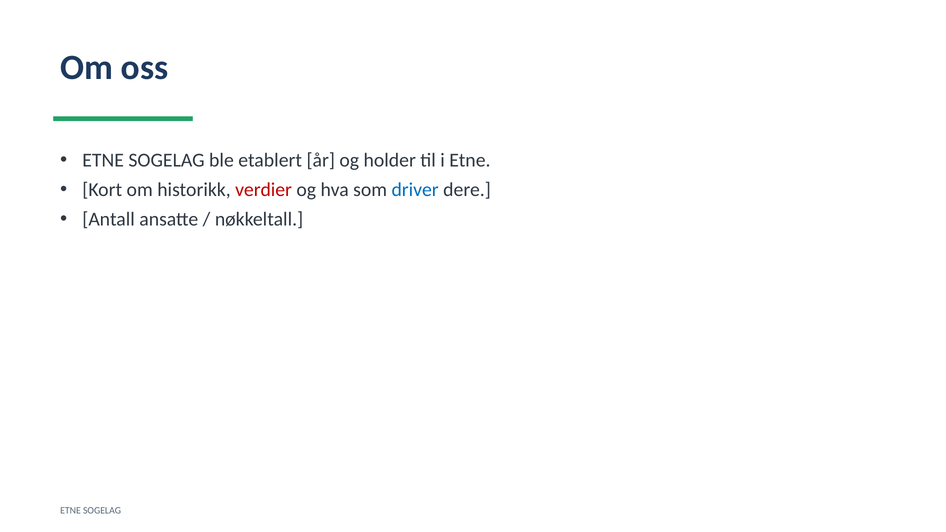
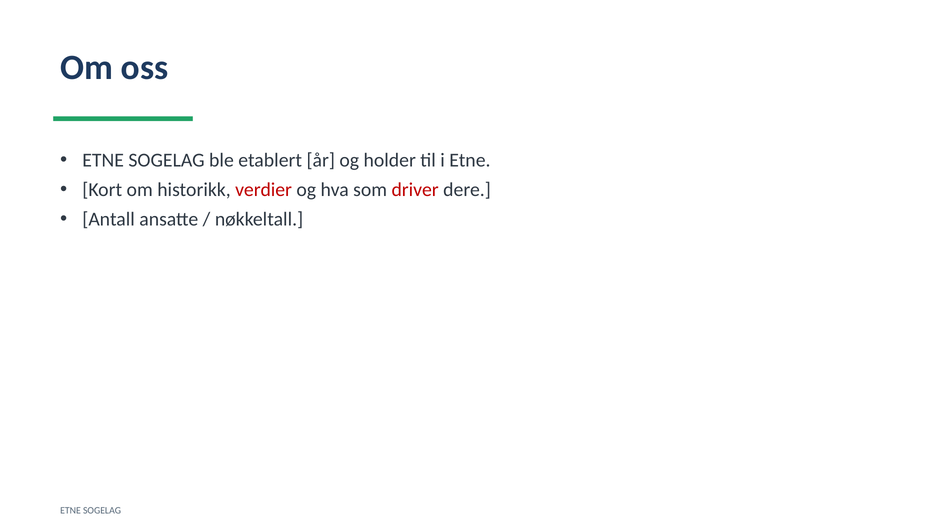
driver colour: blue -> red (415, 190)
